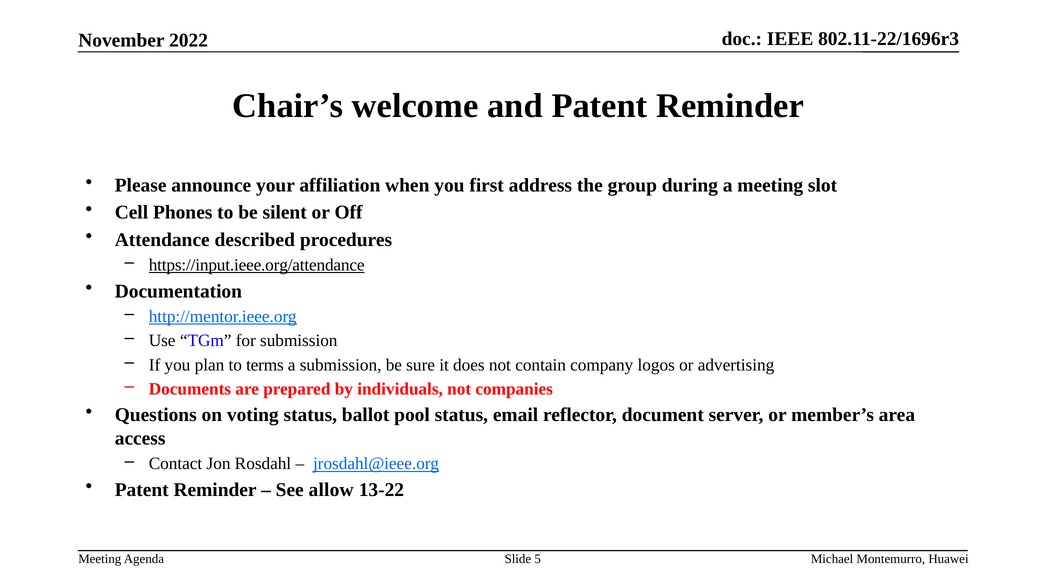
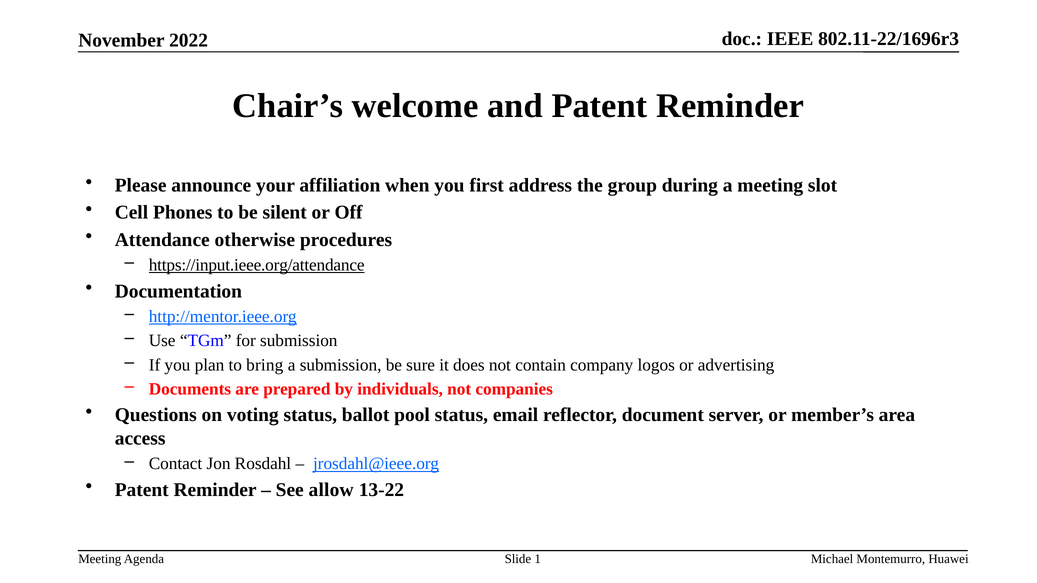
described: described -> otherwise (255, 240)
terms: terms -> bring (265, 365)
5: 5 -> 1 (538, 559)
